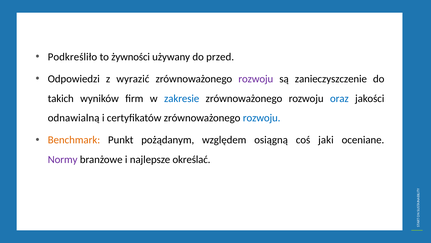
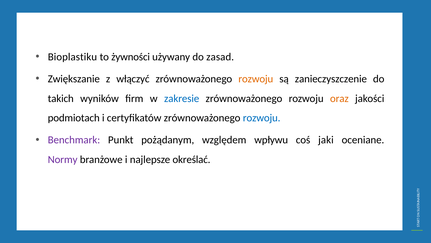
Podkreśliło: Podkreśliło -> Bioplastiku (72, 57)
przed: przed -> zasad (220, 57)
Odpowiedzi: Odpowiedzi -> Zwiększanie (74, 79)
wyrazić: wyrazić -> włączyć (133, 79)
rozwoju colour: purple -> orange (256, 79)
oraz colour: blue -> orange (339, 98)
odnawialną: odnawialną -> podmiotach (74, 118)
Benchmark colour: orange -> purple (74, 140)
osiągną: osiągną -> wpływu (271, 140)
